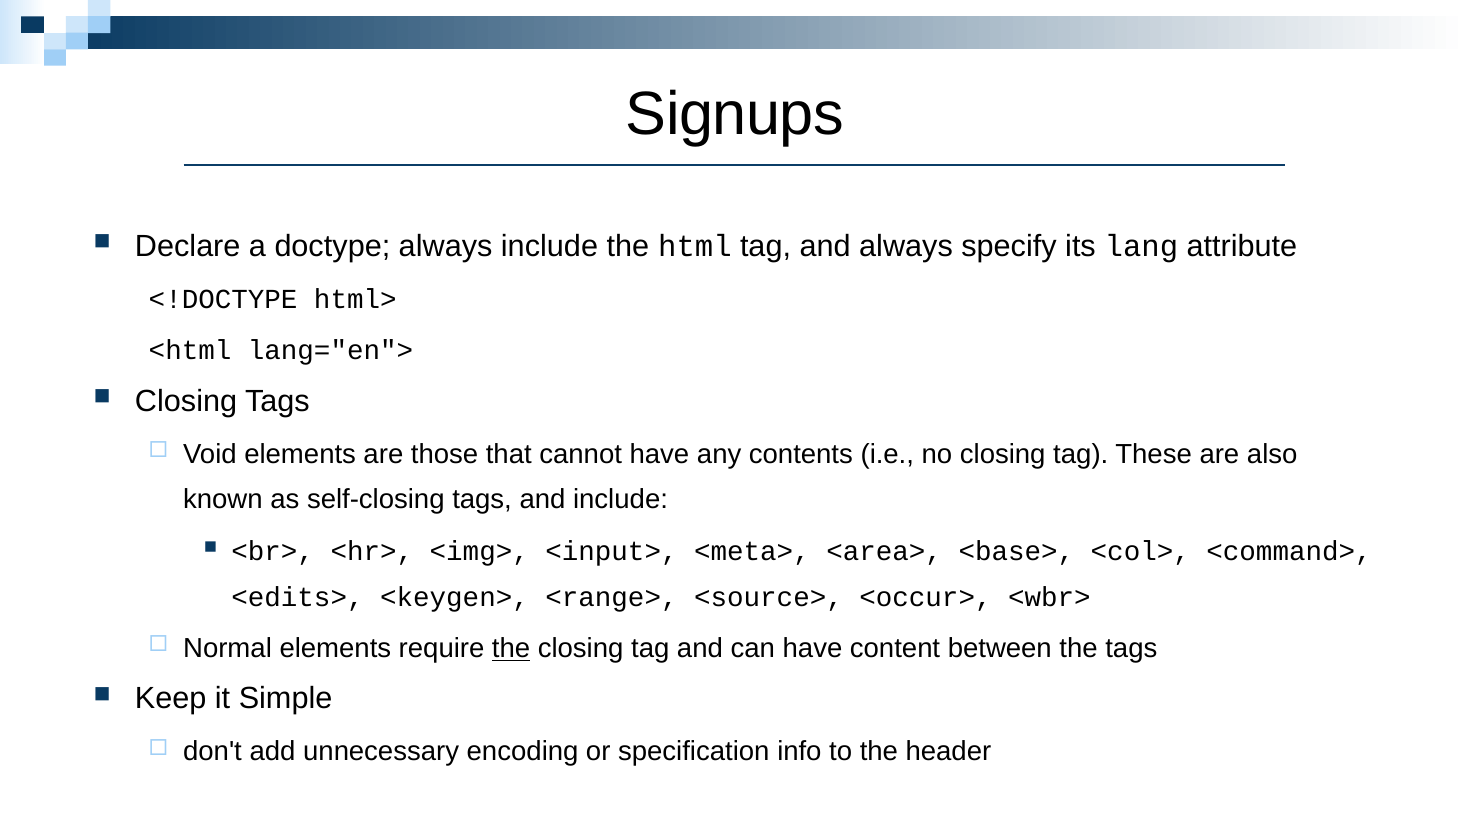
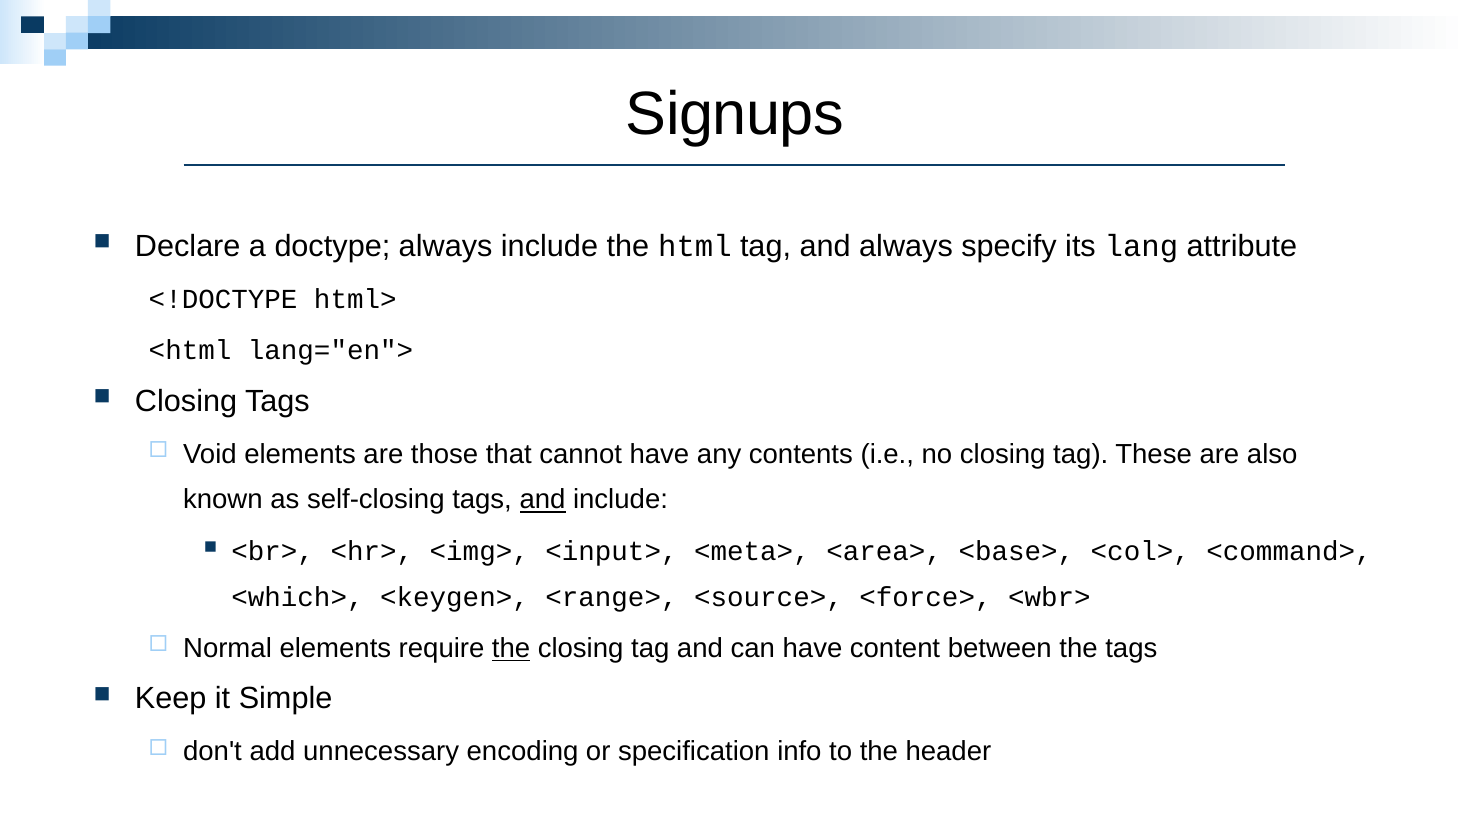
and underline: none -> present (543, 500)
<edits>: <edits> -> <which> (297, 597)
<occur>: <occur> -> <force> (925, 597)
